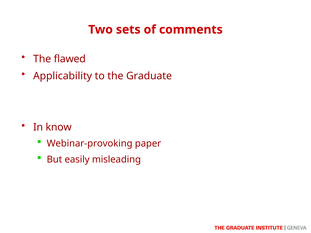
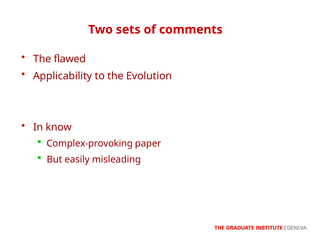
Graduate: Graduate -> Evolution (149, 76)
Webinar-provoking: Webinar-provoking -> Complex-provoking (90, 144)
